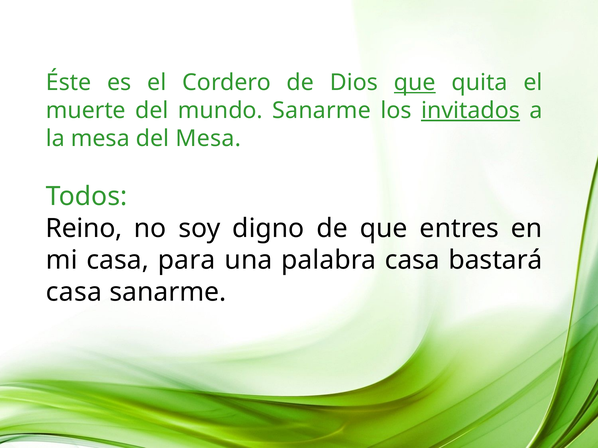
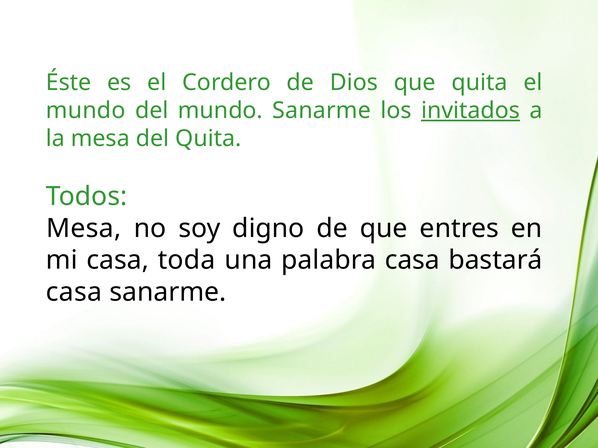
que underline: present -> none (415, 83)
muerte: muerte -> mundo (86, 111)
del Mesa: Mesa -> Quita (208, 139)
Reino: Reino -> Mesa (84, 228)
para: para -> toda (187, 260)
